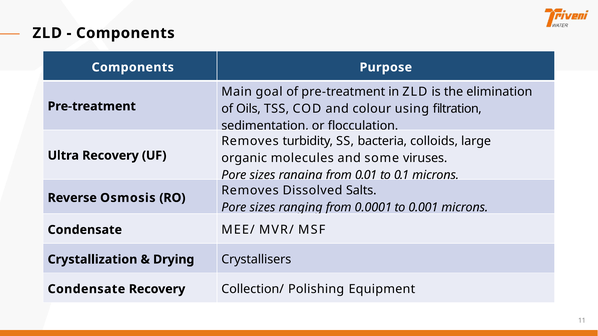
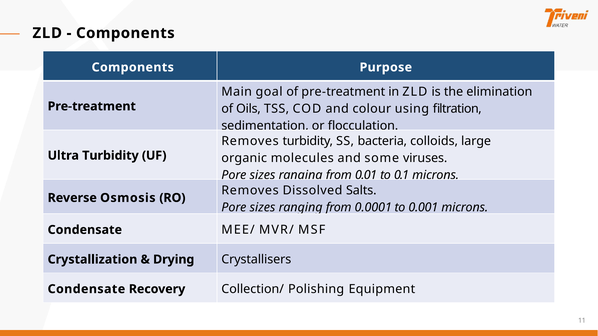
Ultra Recovery: Recovery -> Turbidity (110, 156)
